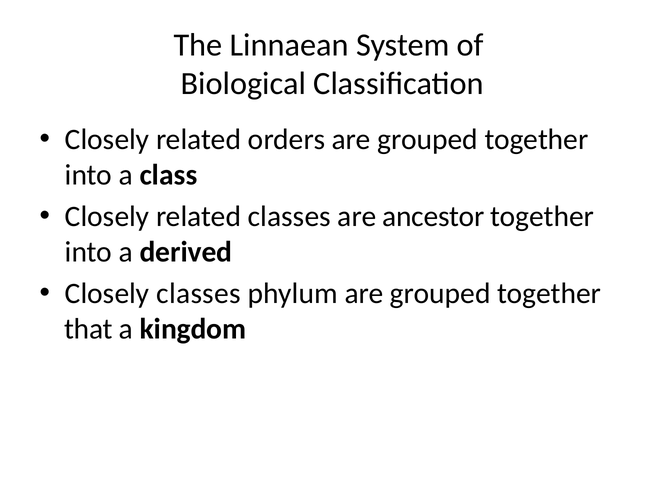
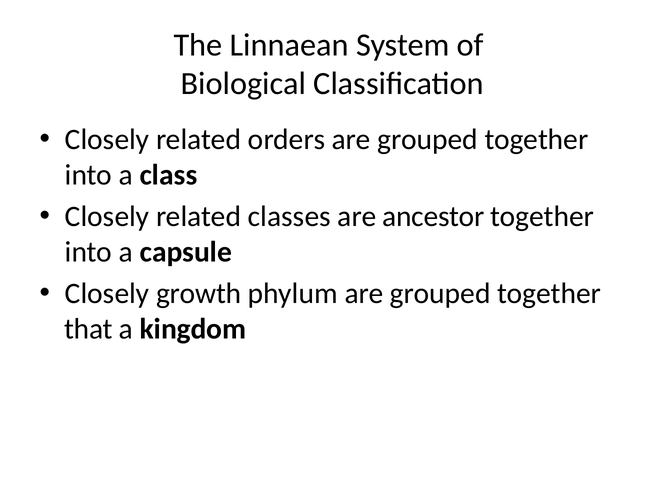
derived: derived -> capsule (186, 252)
Closely classes: classes -> growth (199, 293)
